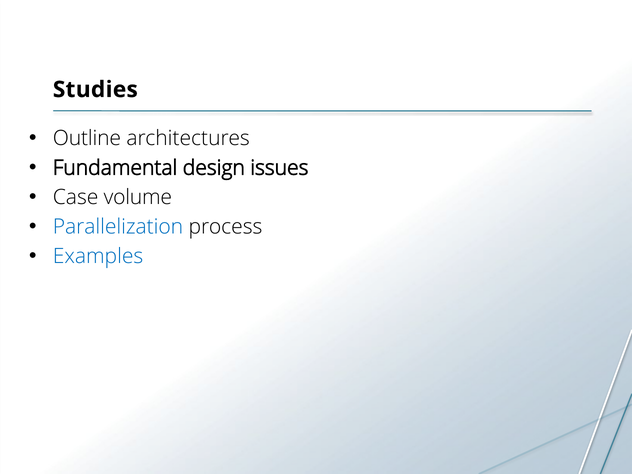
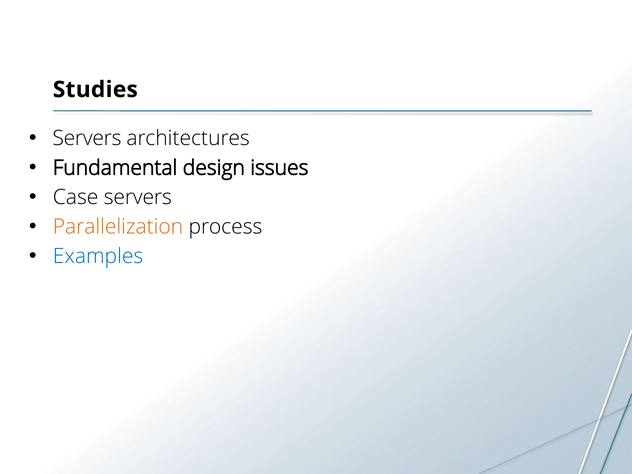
Outline: Outline -> Servers (87, 138)
Case volume: volume -> servers (138, 197)
Parallelization colour: blue -> orange (118, 227)
